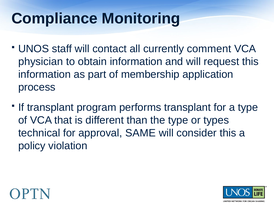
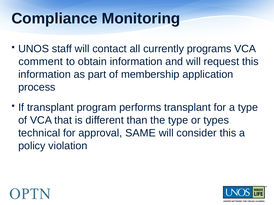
comment: comment -> programs (209, 49)
physician: physician -> comment (41, 62)
